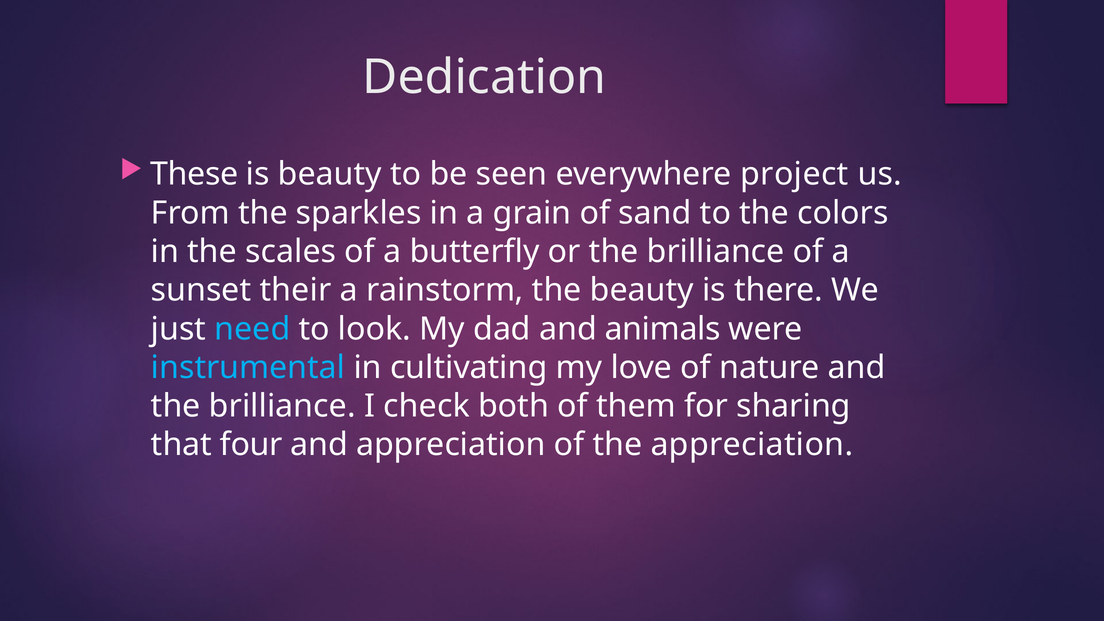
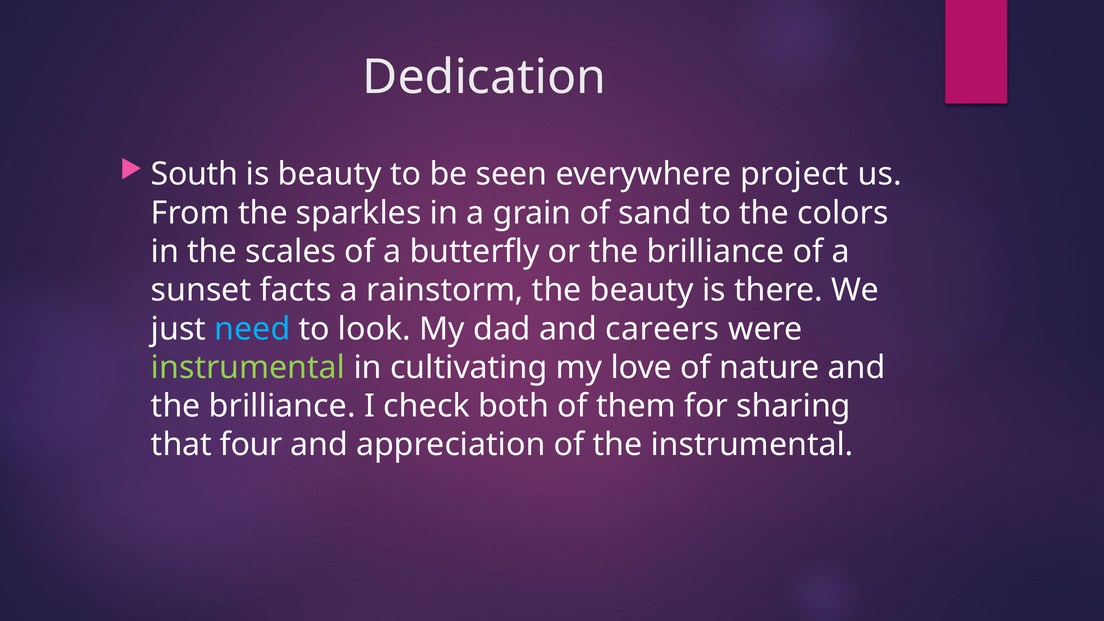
These: These -> South (194, 174)
their: their -> facts (296, 290)
animals: animals -> careers (662, 329)
instrumental colour: light blue -> light green (248, 368)
the appreciation: appreciation -> instrumental (752, 445)
